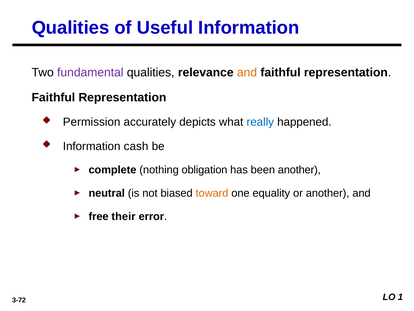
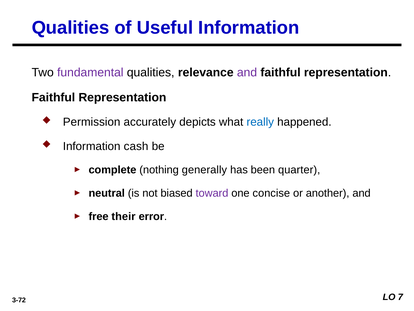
and colour: orange -> purple (247, 72)
obligation: obligation -> generally (204, 170)
been another: another -> quarter (299, 170)
toward colour: orange -> purple (212, 193)
equality: equality -> concise (271, 193)
1: 1 -> 7 (400, 297)
